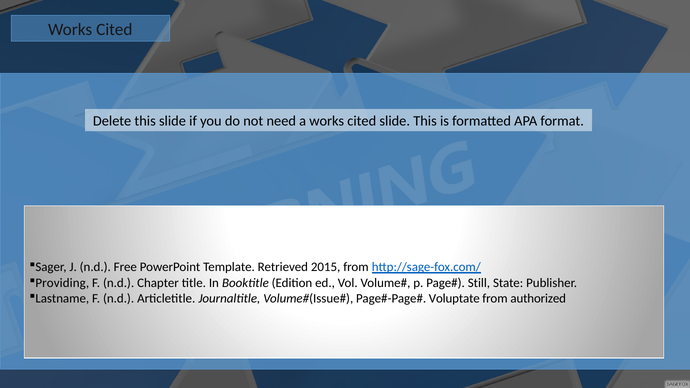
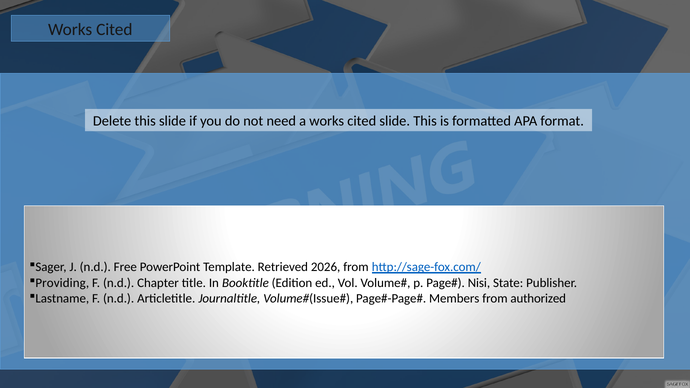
2015: 2015 -> 2026 (326, 267)
Still: Still -> Nisi (479, 283)
Voluptate: Voluptate -> Members (454, 299)
